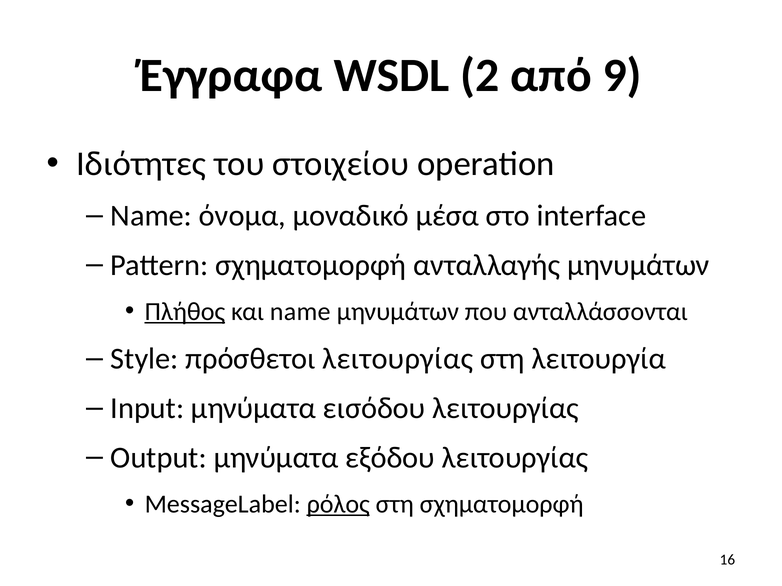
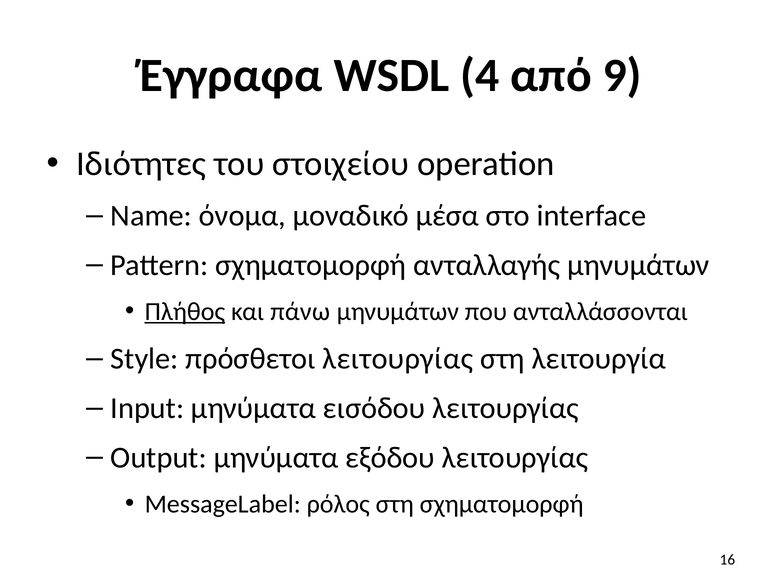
2: 2 -> 4 (480, 76)
και name: name -> πάνω (300, 312)
ρόλος underline: present -> none (338, 505)
